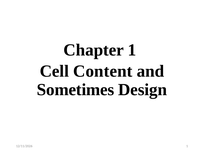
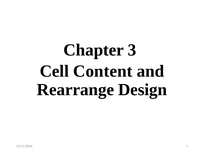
Chapter 1: 1 -> 3 (132, 50)
Sometimes: Sometimes -> Rearrange (75, 90)
